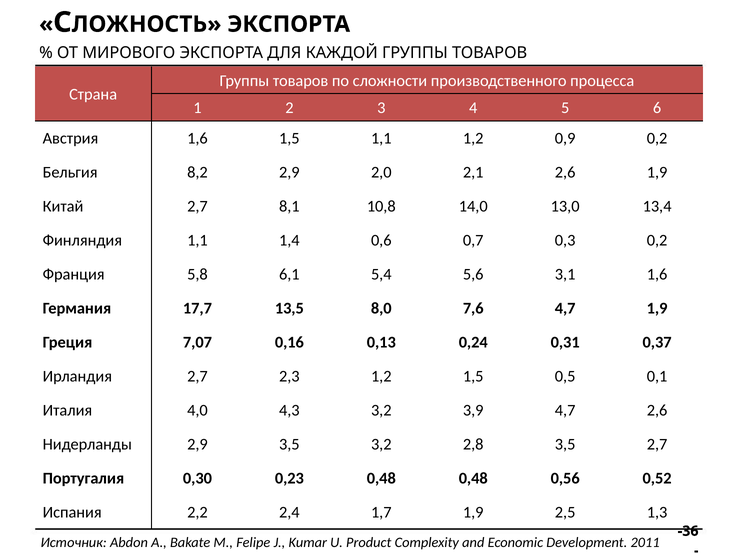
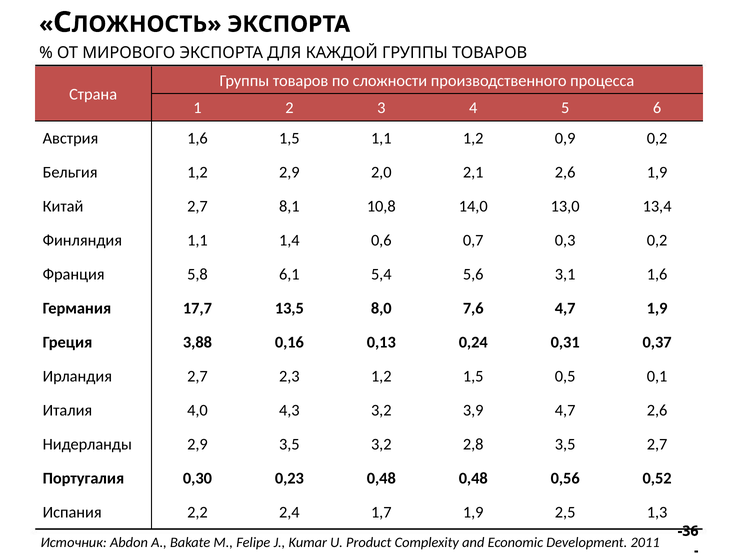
Бельгия 8,2: 8,2 -> 1,2 (197, 173)
7,07: 7,07 -> 3,88 (197, 343)
